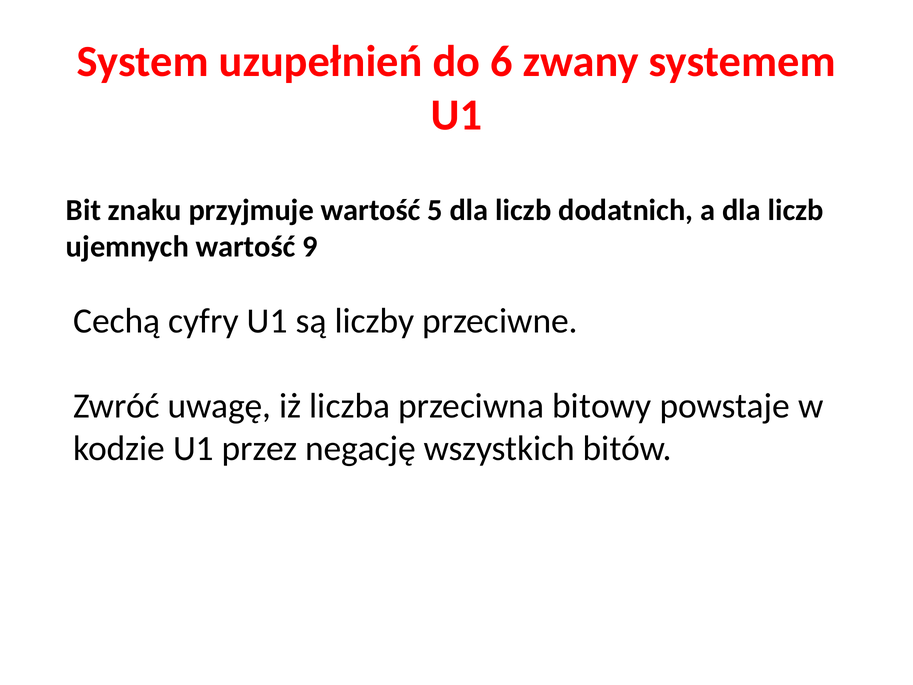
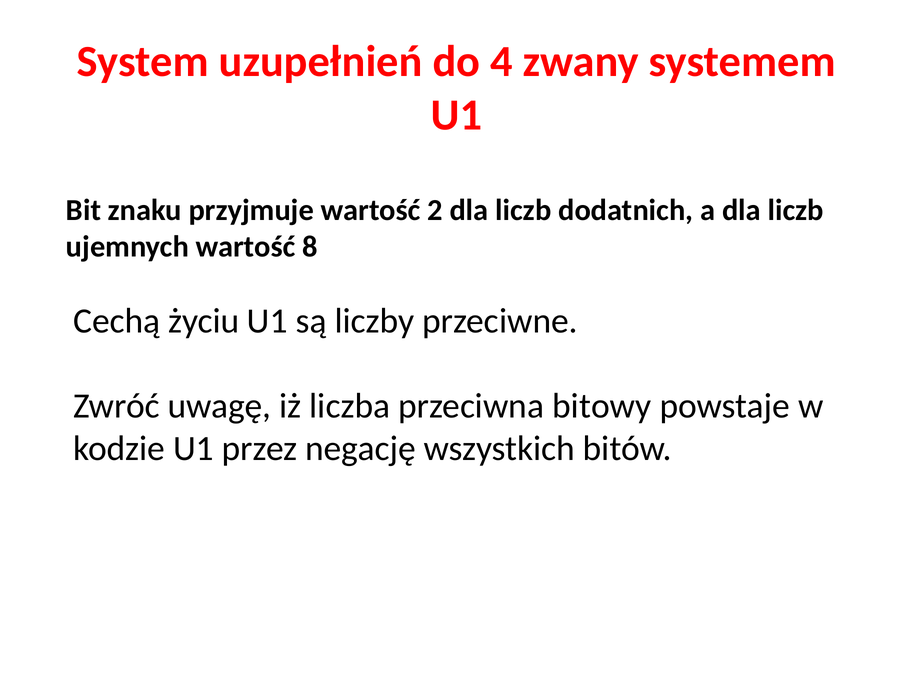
6: 6 -> 4 (502, 62)
5: 5 -> 2 (435, 210)
9: 9 -> 8 (310, 247)
cyfry: cyfry -> życiu (204, 321)
